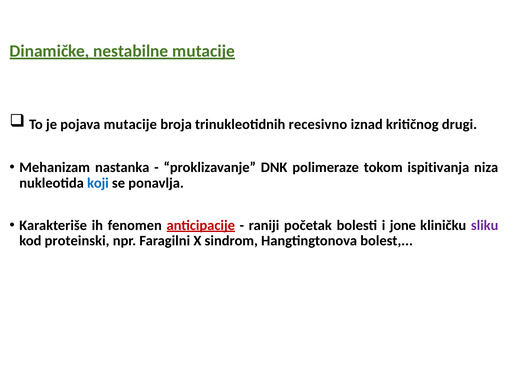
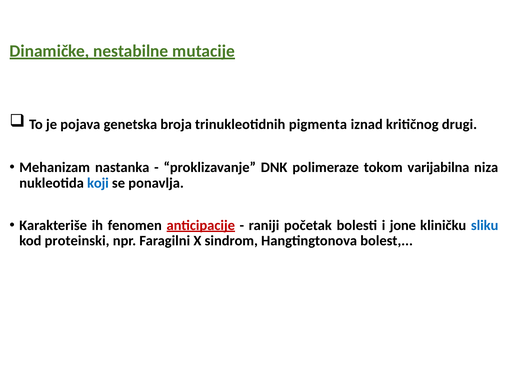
pojava mutacije: mutacije -> genetska (130, 124)
recesivno: recesivno -> pigmenta (318, 124)
ispitivanja: ispitivanja -> varijabilna (438, 167)
sliku colour: purple -> blue (485, 225)
